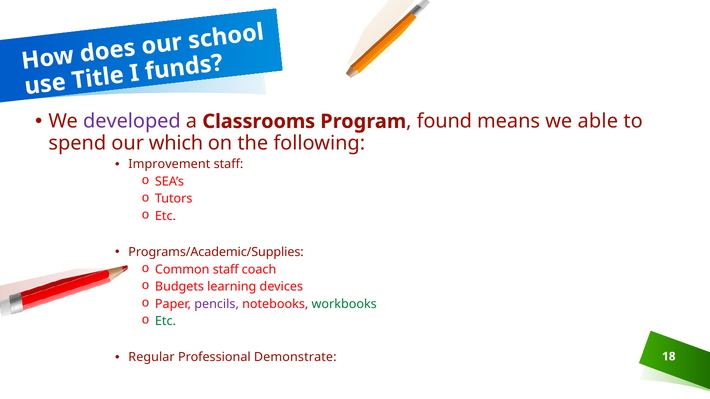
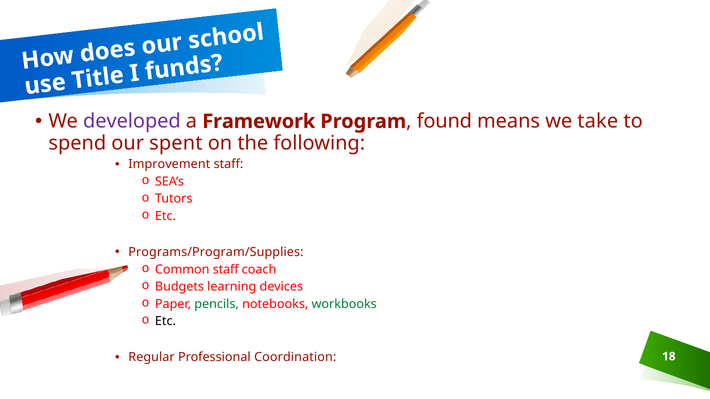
Classrooms: Classrooms -> Framework (259, 122)
able: able -> take (598, 122)
which: which -> spent (176, 143)
Programs/Academic/Supplies: Programs/Academic/Supplies -> Programs/Program/Supplies (216, 252)
pencils colour: purple -> green (217, 304)
Etc colour: green -> black (165, 321)
Demonstrate: Demonstrate -> Coordination (295, 358)
